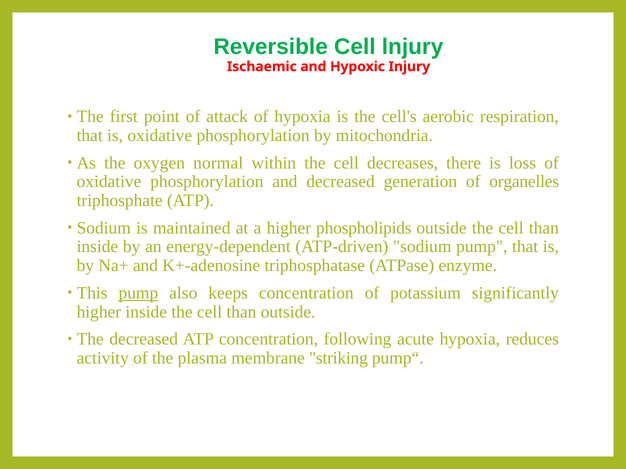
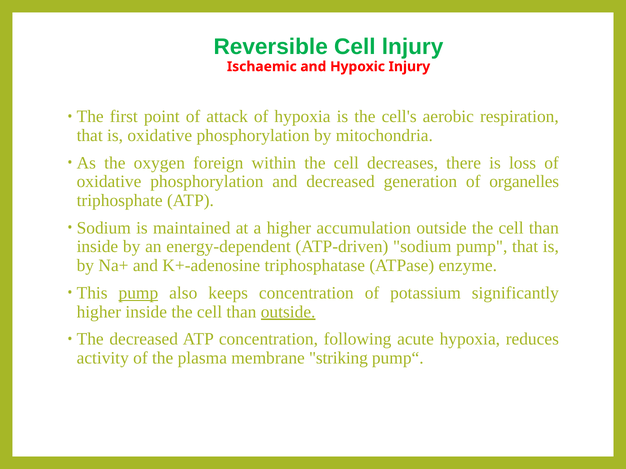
normal: normal -> foreign (218, 163)
phospholipids: phospholipids -> accumulation (364, 228)
outside underline: none -> present (288, 312)
